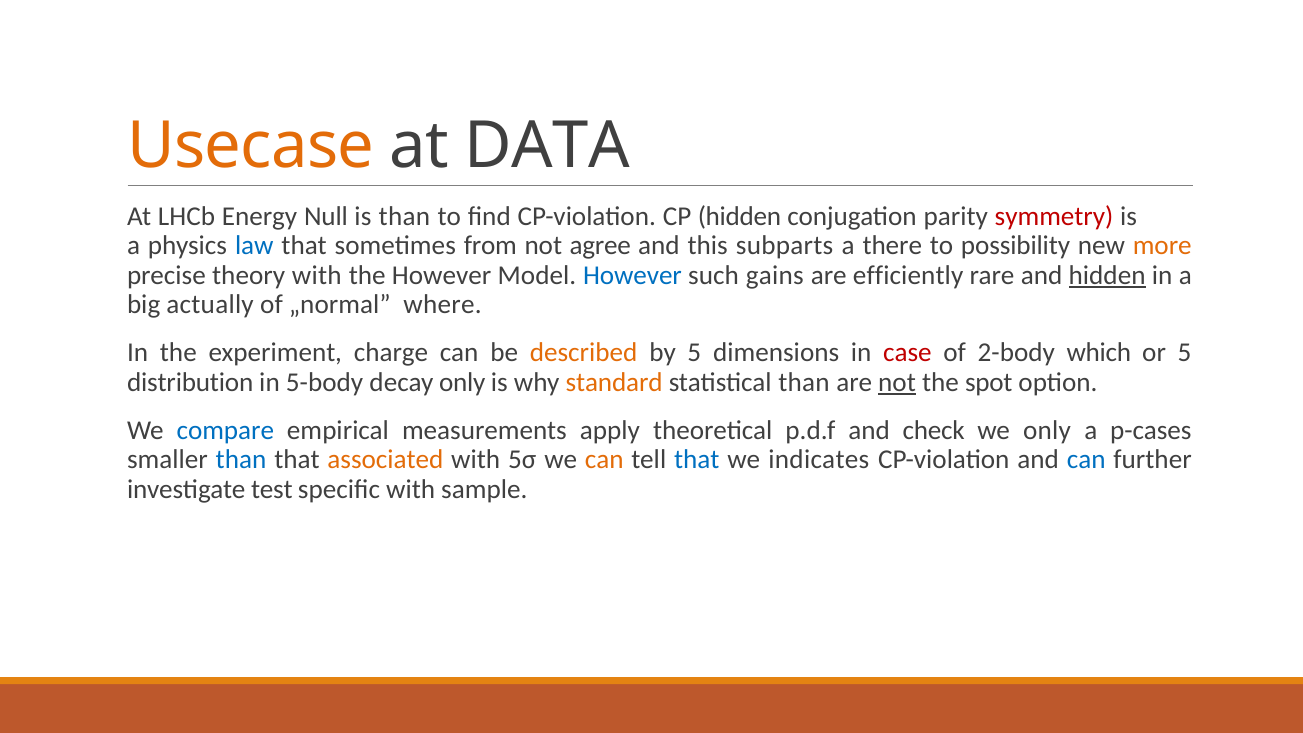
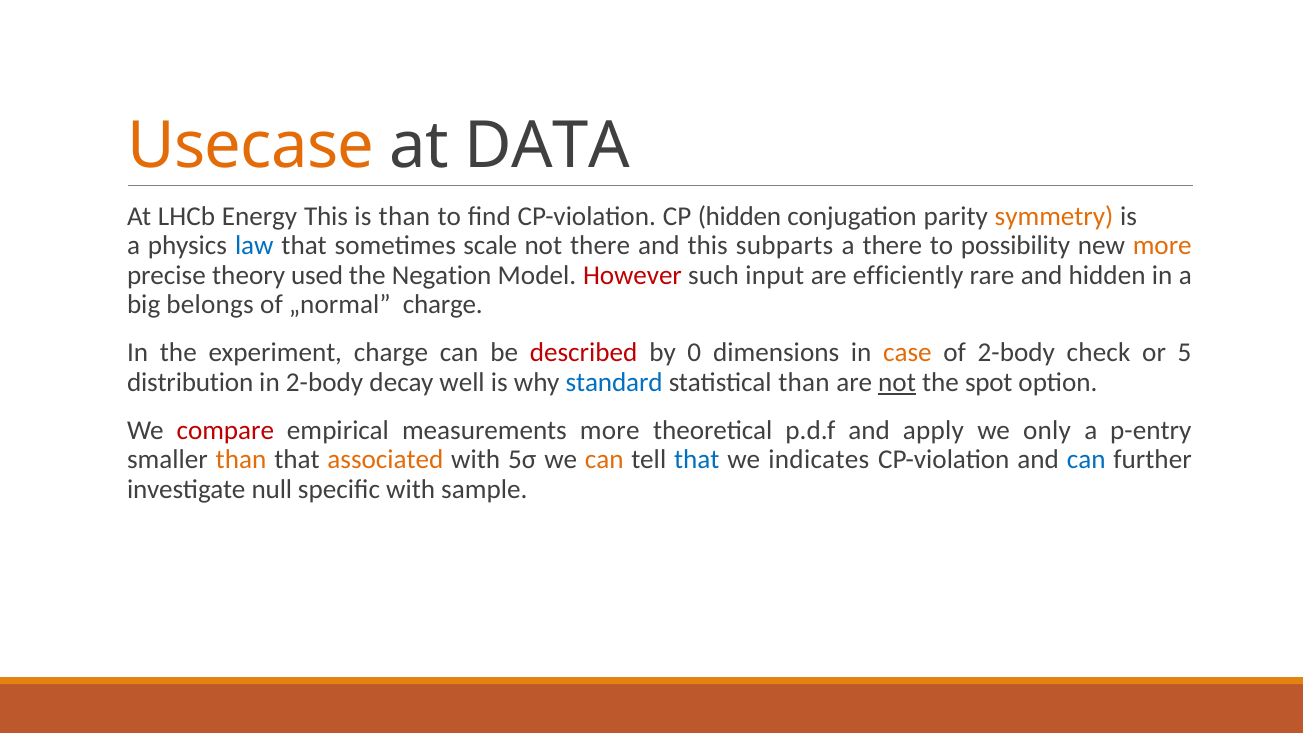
Energy Null: Null -> This (326, 217)
symmetry colour: red -> orange (1054, 217)
from: from -> scale (490, 246)
not agree: agree -> there (600, 246)
theory with: with -> used (317, 275)
the However: However -> Negation (442, 275)
However colour: blue -> red (632, 275)
gains: gains -> input (775, 275)
hidden underline: present -> none (1107, 275)
actually: actually -> belongs (210, 305)
„normal where: where -> charge (443, 305)
described colour: orange -> red (584, 353)
by 5: 5 -> 0 (694, 353)
case colour: red -> orange (907, 353)
which: which -> check (1099, 353)
in 5-body: 5-body -> 2-body (325, 382)
decay only: only -> well (462, 382)
standard colour: orange -> blue (614, 382)
compare colour: blue -> red (225, 431)
measurements apply: apply -> more (610, 431)
check: check -> apply (933, 431)
p-cases: p-cases -> p-entry (1151, 431)
than colour: blue -> orange (241, 460)
test: test -> null (272, 489)
